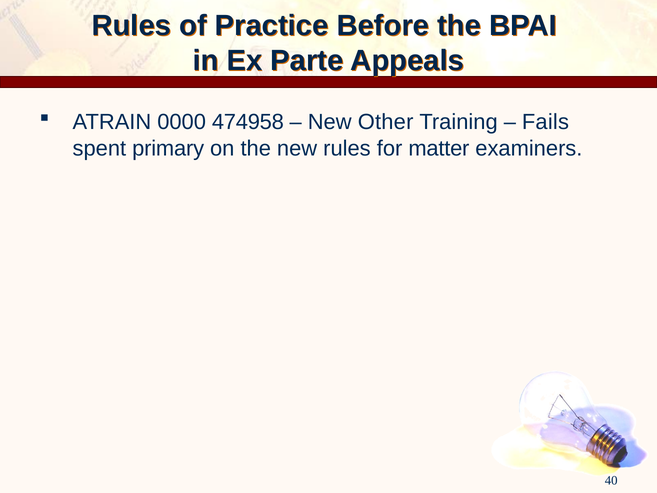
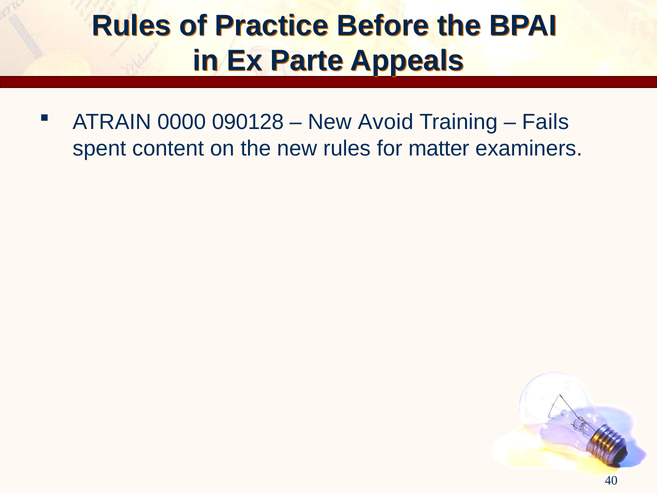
474958: 474958 -> 090128 (248, 122)
Other: Other -> Avoid (386, 122)
primary: primary -> content (168, 148)
